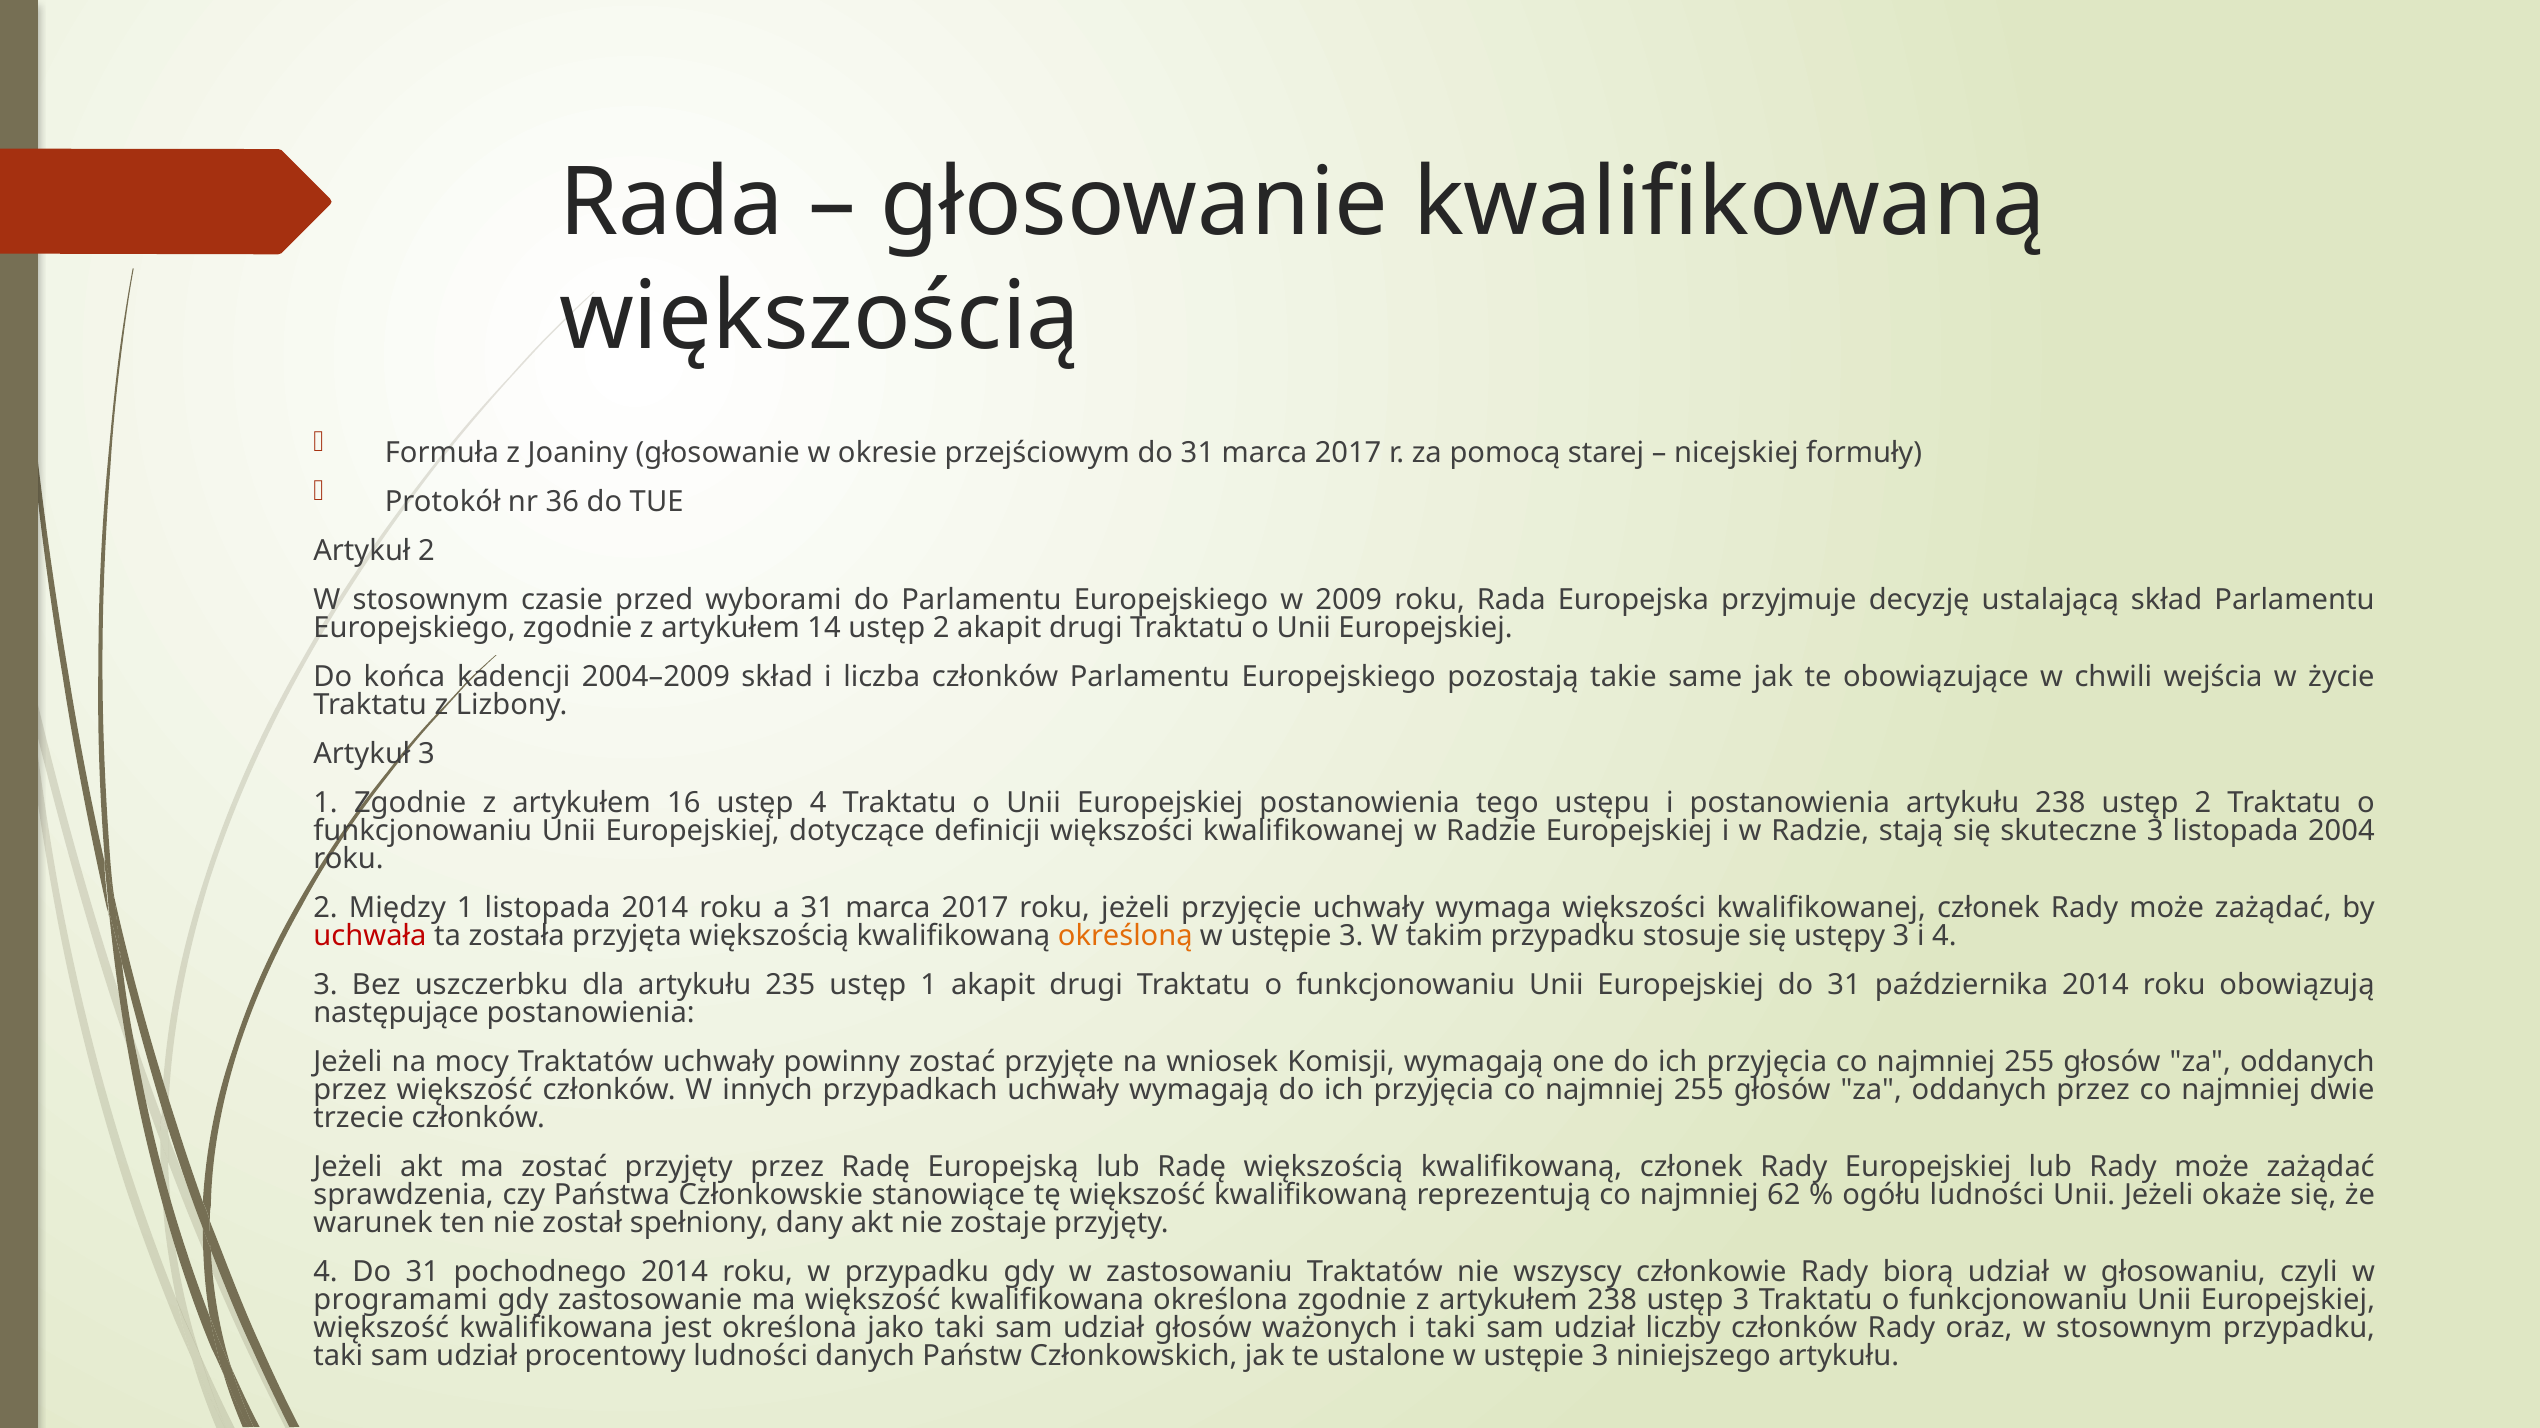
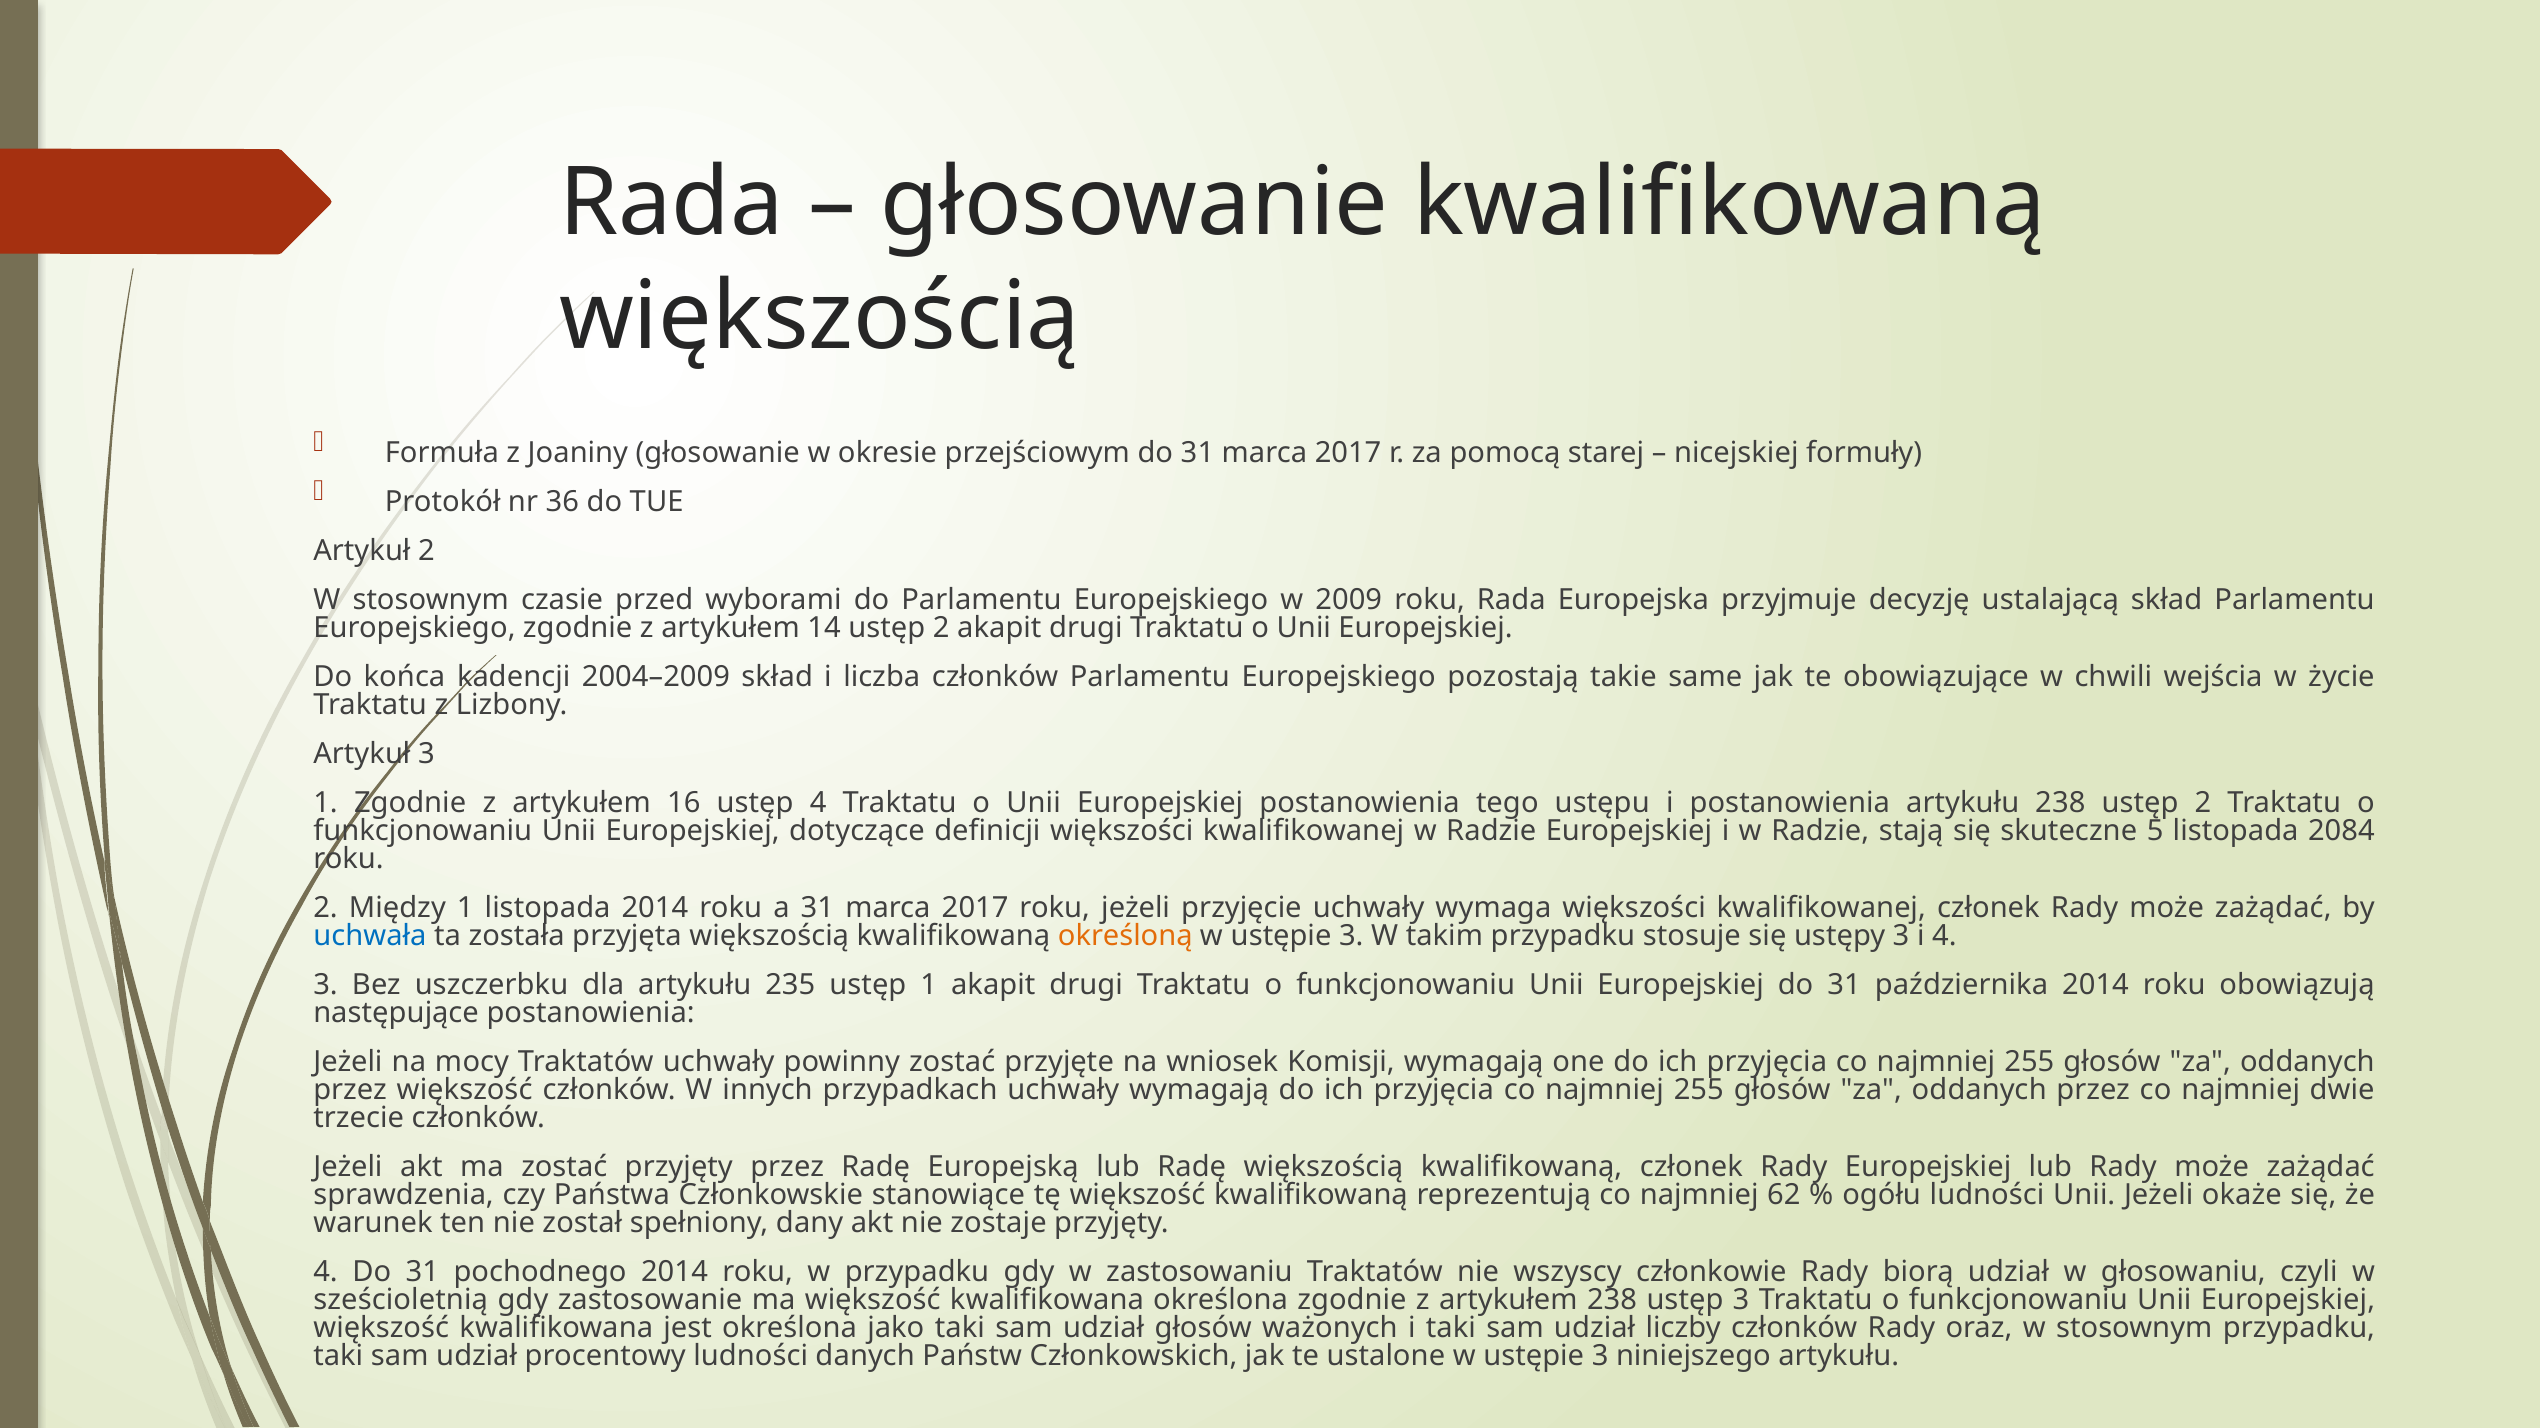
skuteczne 3: 3 -> 5 (2155, 832)
2004: 2004 -> 2084 (2341, 832)
uchwała colour: red -> blue (370, 937)
programami: programami -> sześcioletnią (401, 1301)
